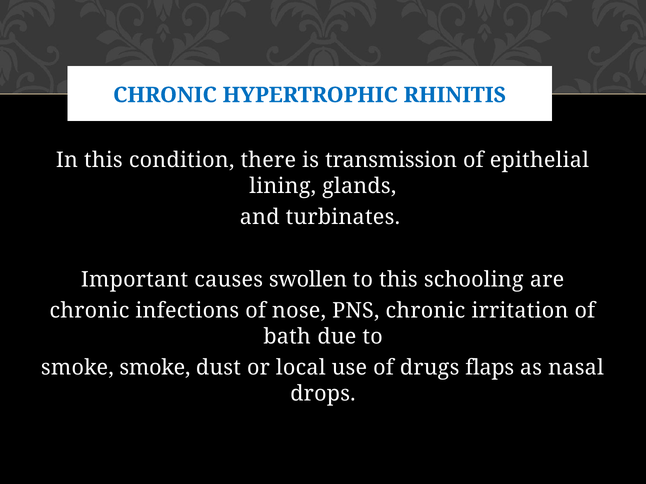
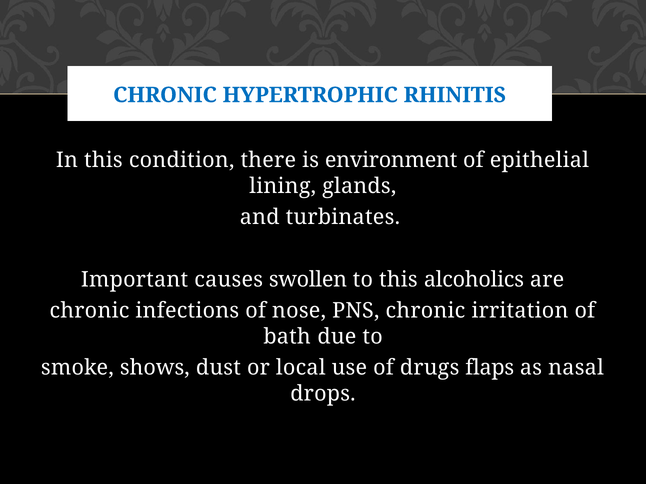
transmission: transmission -> environment (391, 160)
schooling: schooling -> alcoholics (474, 280)
smoke smoke: smoke -> shows (155, 368)
